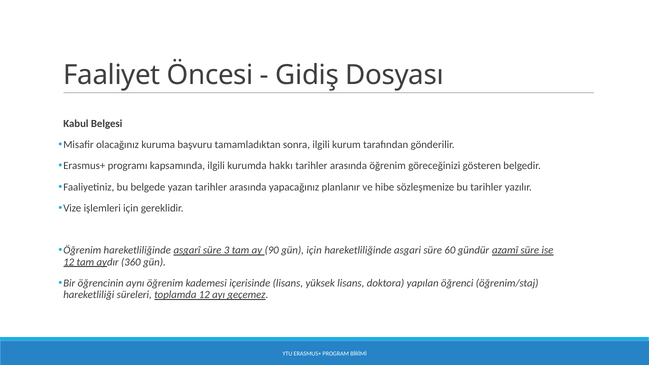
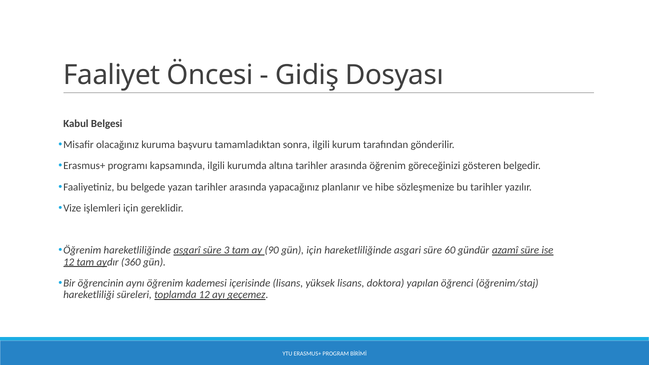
hakkı: hakkı -> altına (281, 166)
